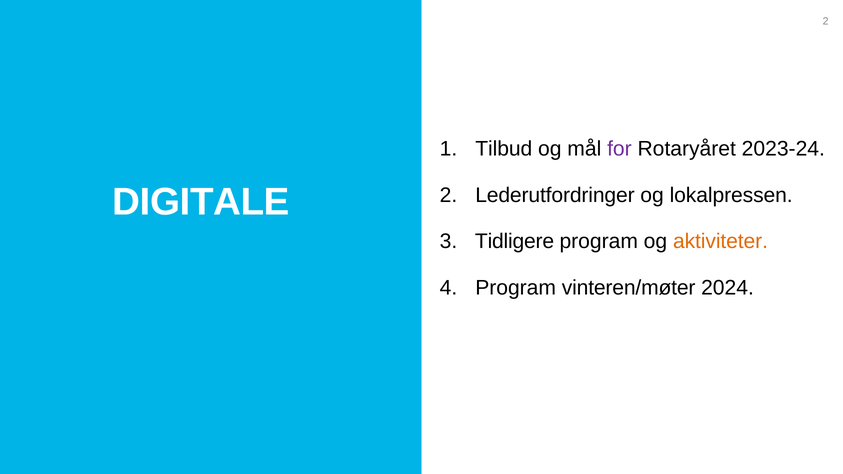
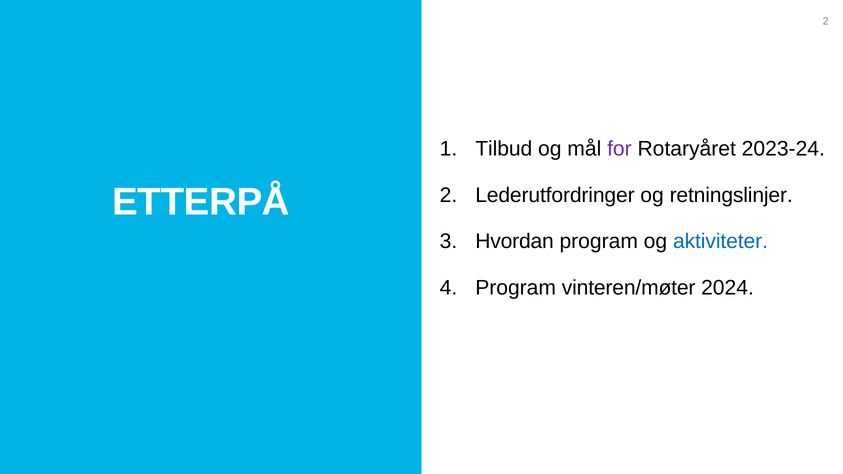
DIGITALE: DIGITALE -> ETTERPÅ (201, 202)
lokalpressen: lokalpressen -> retningslinjer (731, 195)
Tidligere: Tidligere -> Hvordan (515, 242)
aktiviteter colour: orange -> blue (721, 242)
